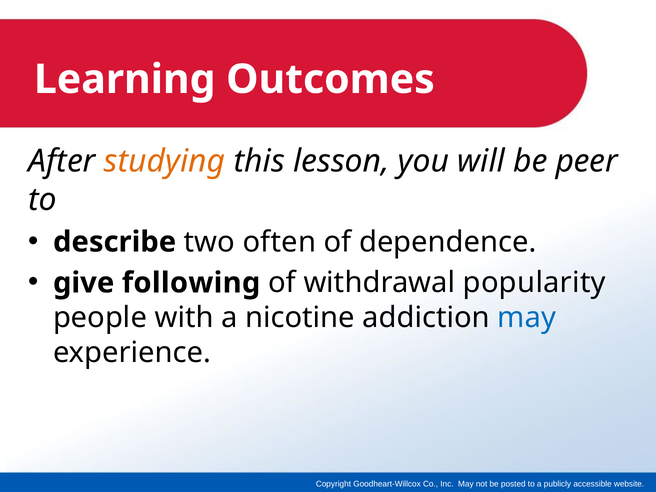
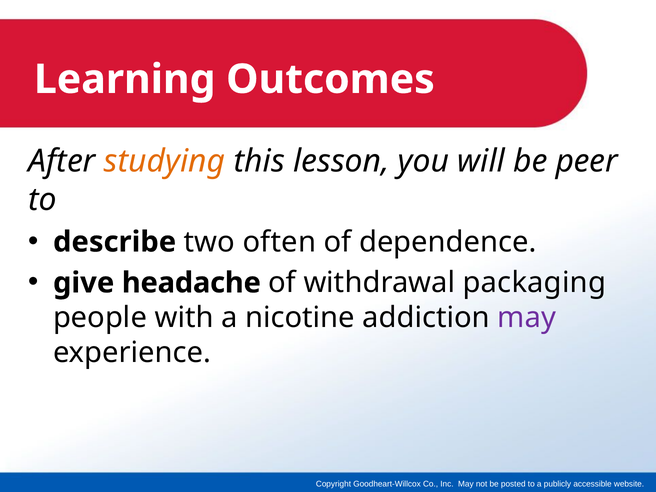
following: following -> headache (191, 283)
popularity: popularity -> packaging (534, 283)
may colour: blue -> purple (527, 318)
